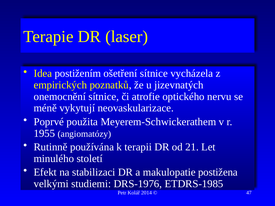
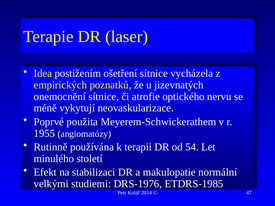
21: 21 -> 54 (192, 147)
postižena: postižena -> normální (218, 172)
